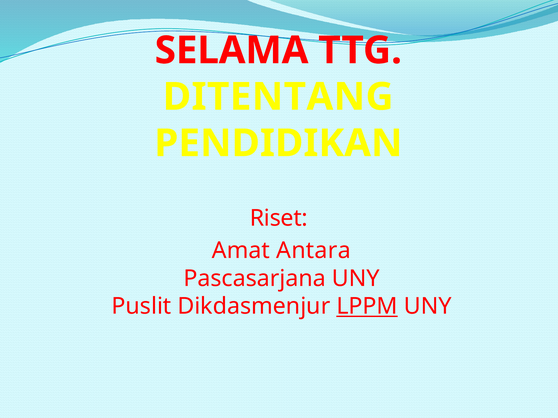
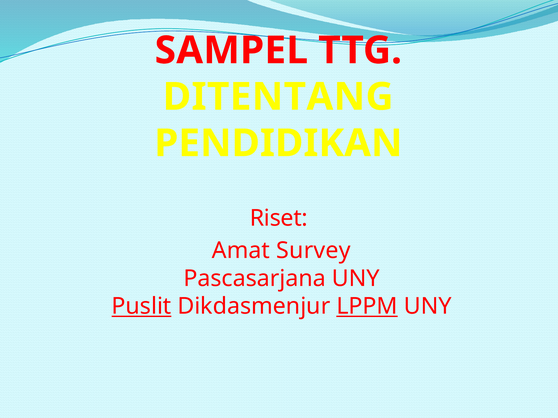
SELAMA: SELAMA -> SAMPEL (231, 51)
Antara: Antara -> Survey (314, 251)
Puslit underline: none -> present (141, 307)
